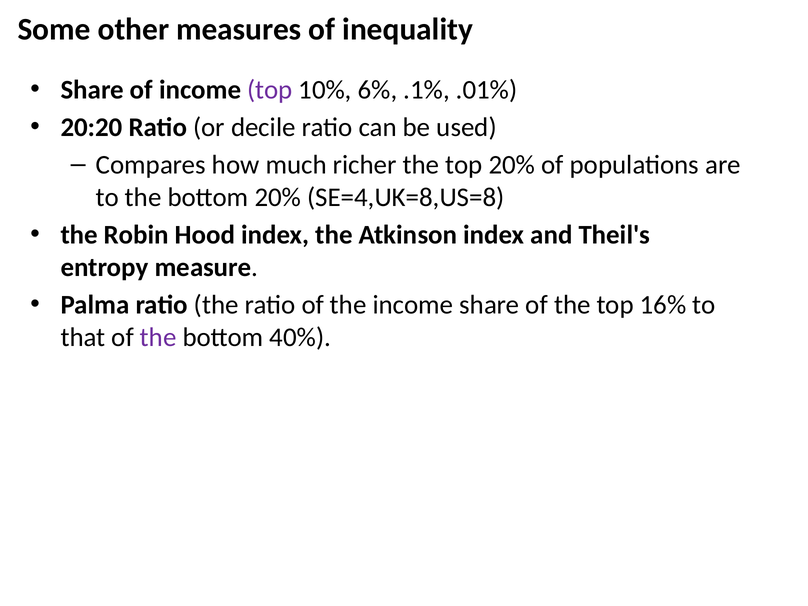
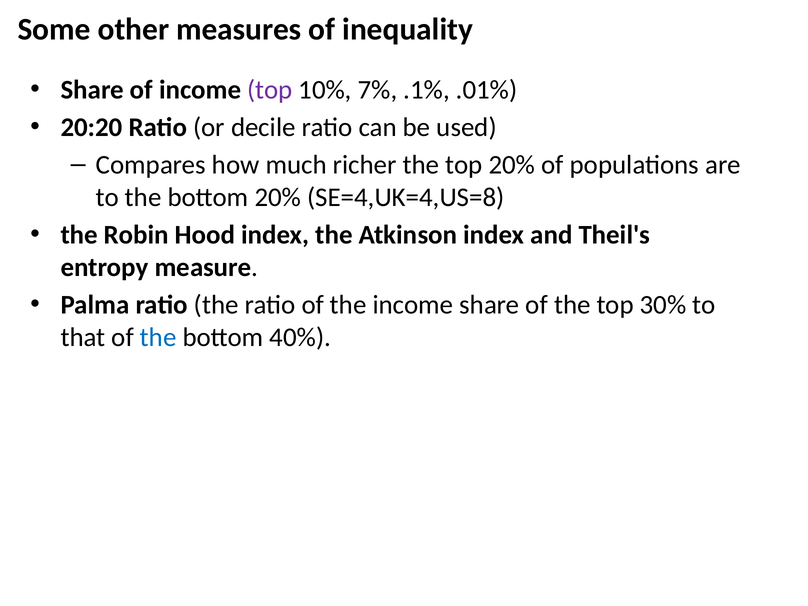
6%: 6% -> 7% (378, 90)
SE=4,UK=8,US=8: SE=4,UK=8,US=8 -> SE=4,UK=4,US=8 (406, 197)
16%: 16% -> 30% (663, 305)
the colour: purple -> blue (158, 337)
